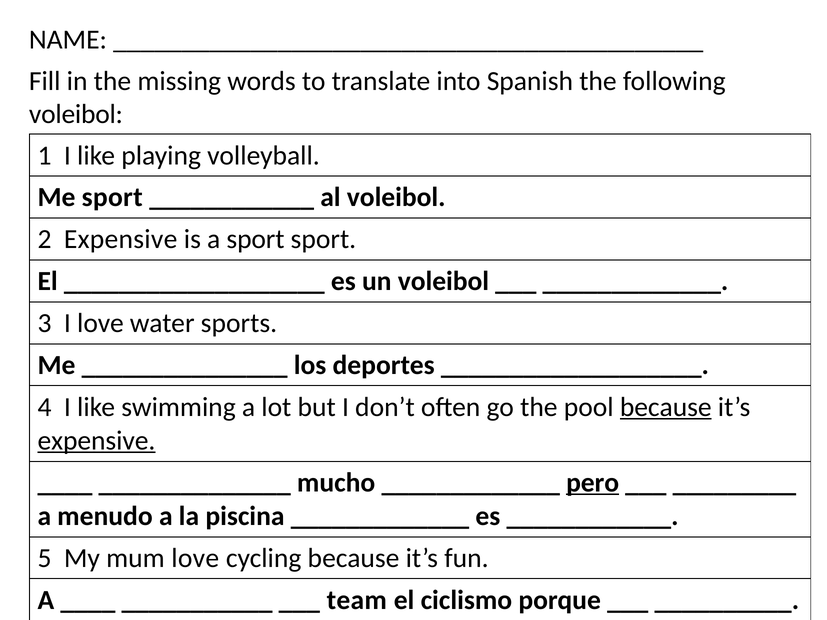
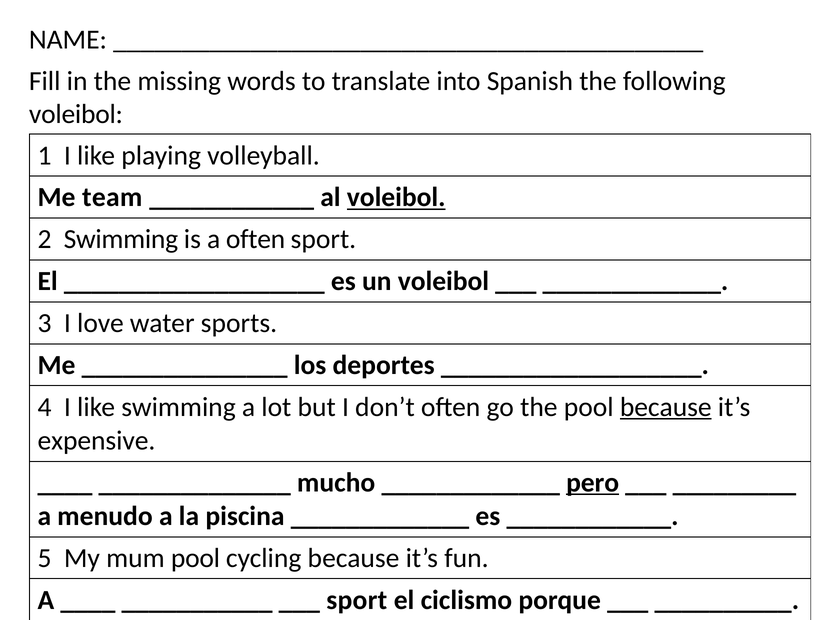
Me sport: sport -> team (112, 197)
voleibol underline: none -> present (396, 197)
2 Expensive: Expensive -> Swimming (121, 239)
a sport: sport -> often (256, 239)
expensive underline: present -> none (96, 441)
mum love: love -> pool (195, 558)
team: team -> sport (357, 600)
